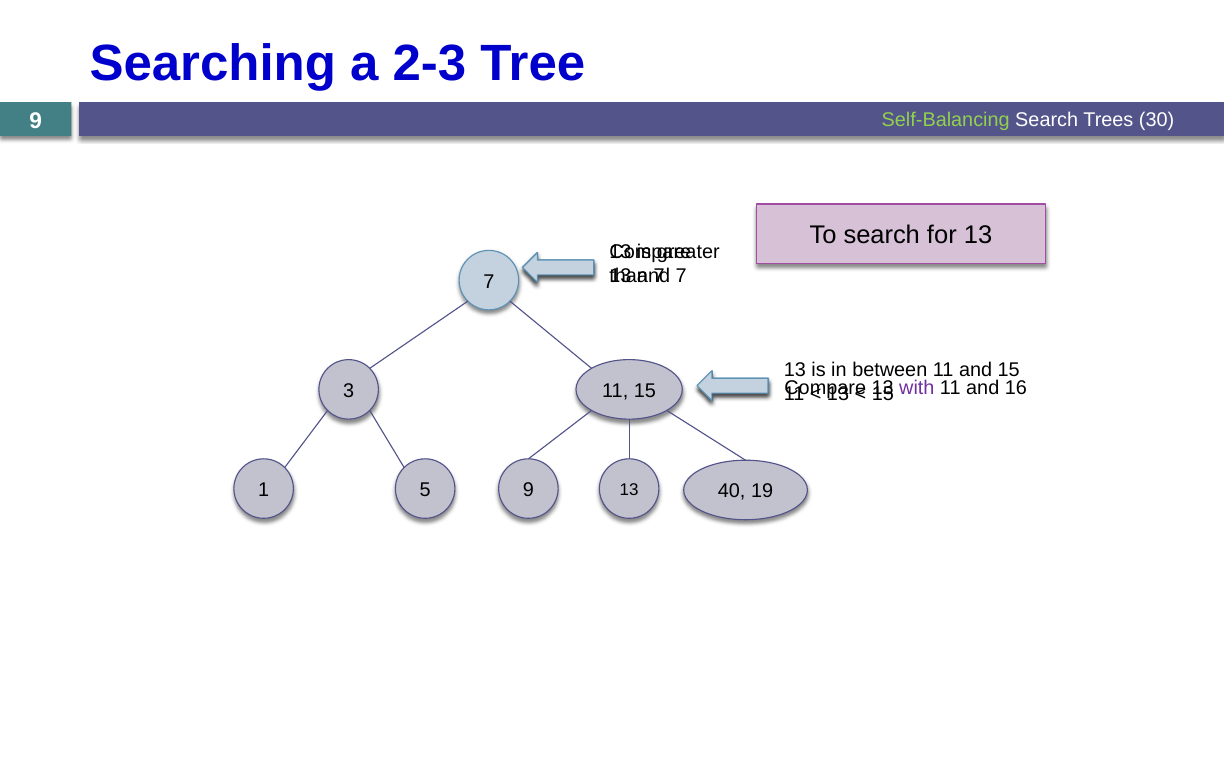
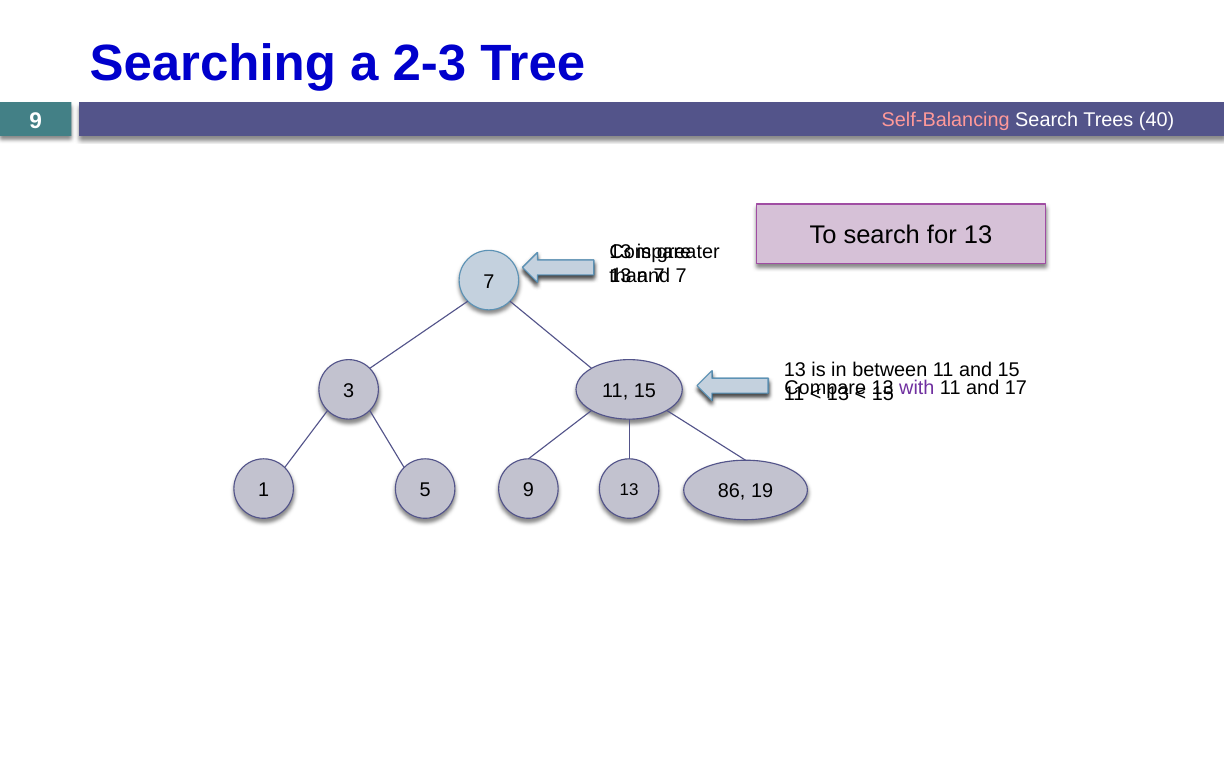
Self-Balancing colour: light green -> pink (946, 120)
30: 30 -> 40 (1157, 120)
16: 16 -> 17 (1016, 388)
40: 40 -> 86 (732, 491)
